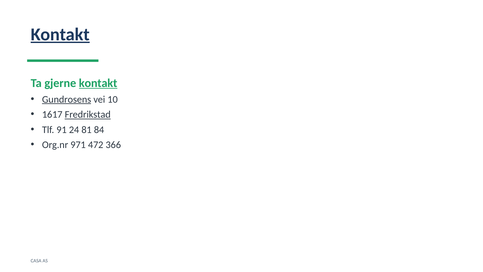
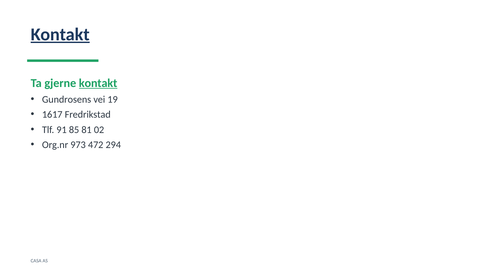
Gundrosens underline: present -> none (67, 99)
10: 10 -> 19 (113, 99)
Fredrikstad underline: present -> none (88, 114)
24: 24 -> 85 (74, 130)
84: 84 -> 02 (99, 130)
971: 971 -> 973 (78, 145)
366: 366 -> 294 (113, 145)
